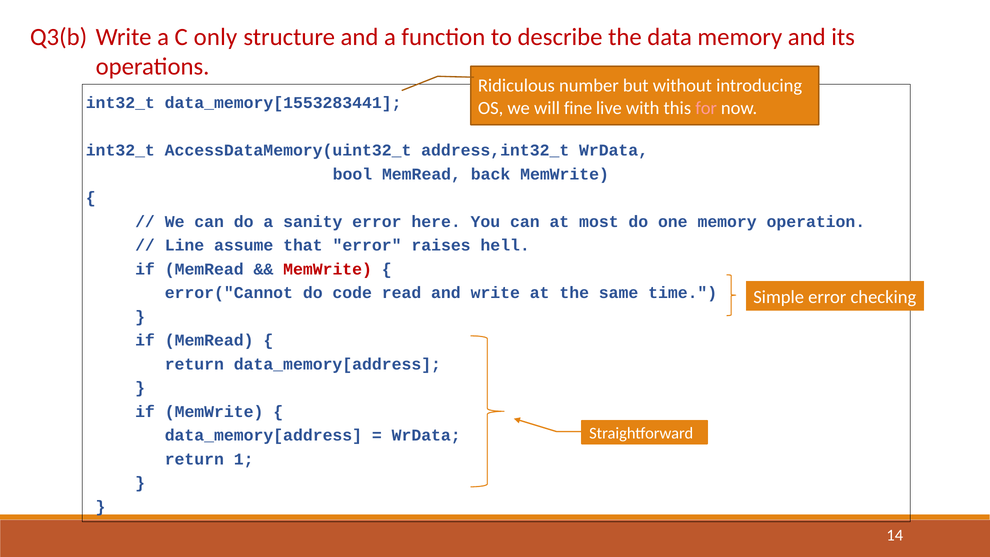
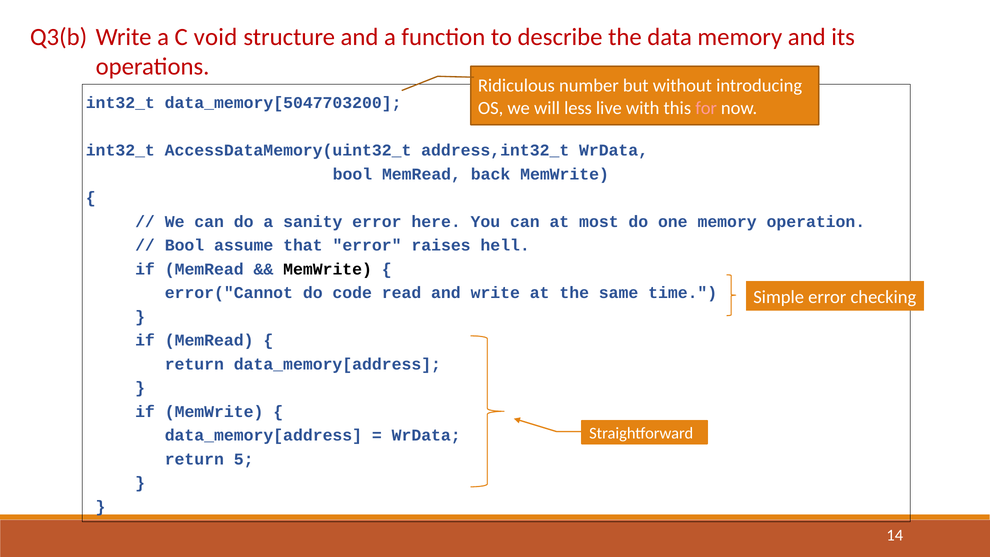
only: only -> void (215, 37)
data_memory[1553283441: data_memory[1553283441 -> data_memory[5047703200 (283, 103)
fine: fine -> less (578, 108)
Line: Line -> Bool (185, 245)
MemWrite colour: red -> black (328, 269)
1: 1 -> 5 (244, 459)
